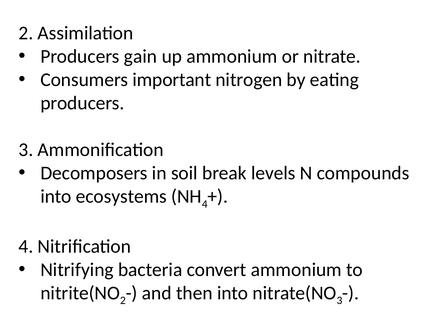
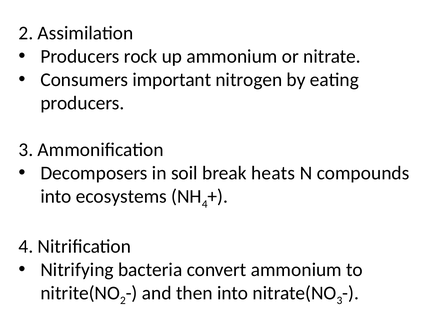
gain: gain -> rock (141, 56)
levels: levels -> heats (273, 173)
